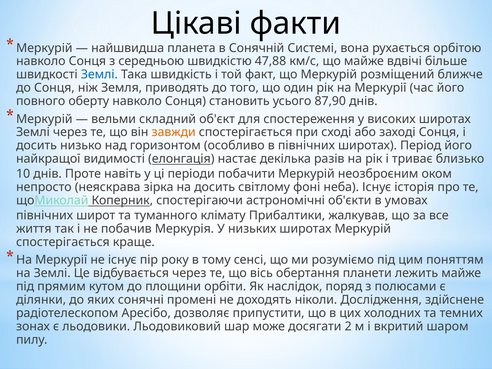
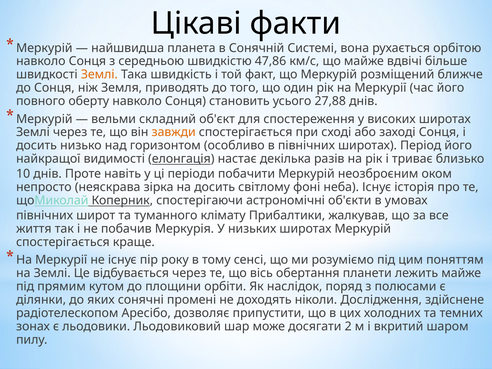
47,88: 47,88 -> 47,86 (271, 61)
Землі colour: blue -> orange (99, 75)
87,90: 87,90 -> 27,88 (330, 101)
